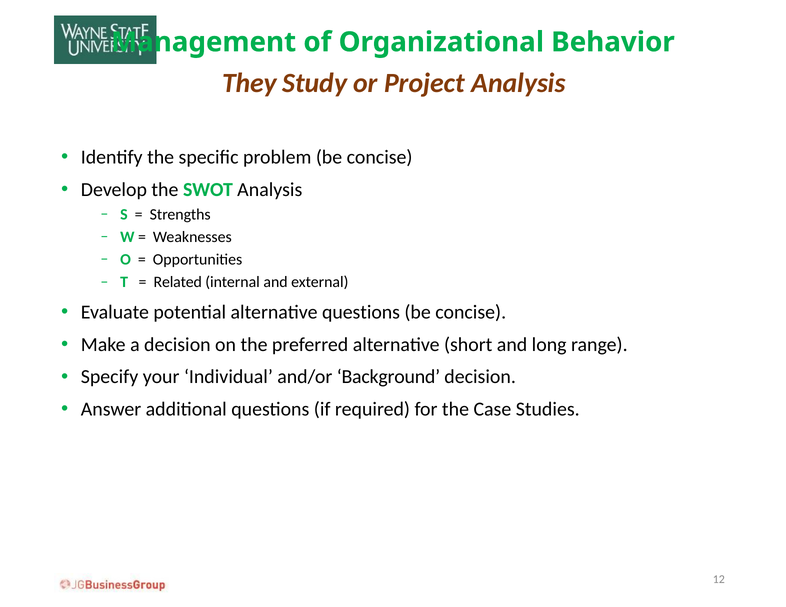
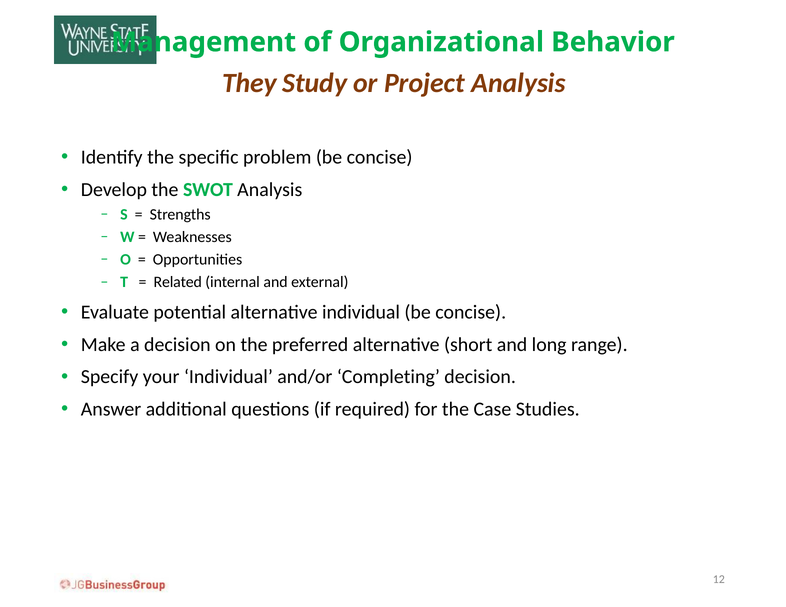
alternative questions: questions -> individual (361, 312)
Background: Background -> Completing (388, 377)
